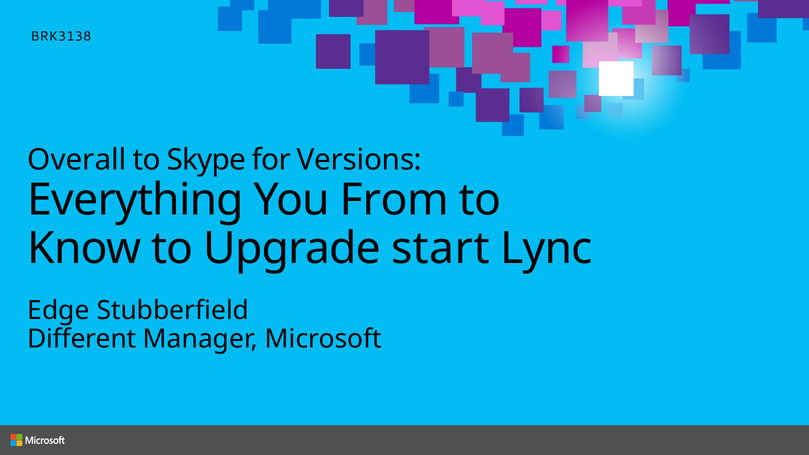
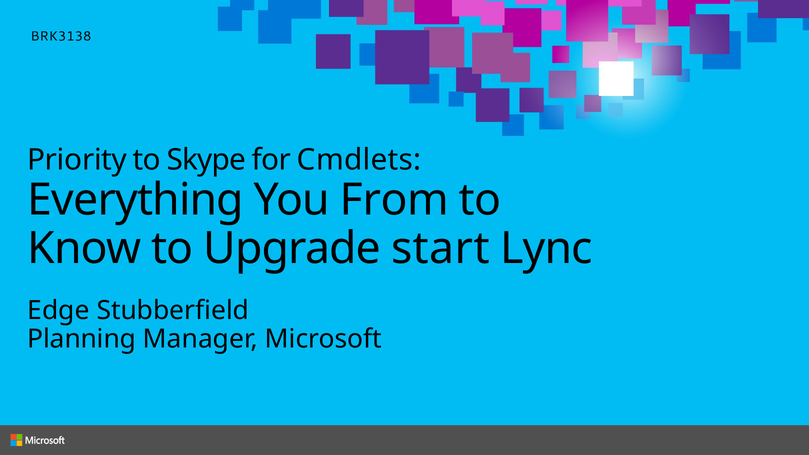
Overall: Overall -> Priority (77, 160)
Versions: Versions -> Cmdlets (359, 160)
Different: Different -> Planning (82, 339)
